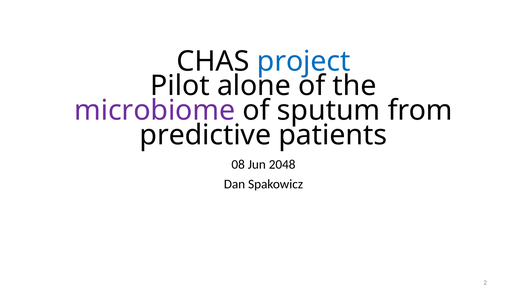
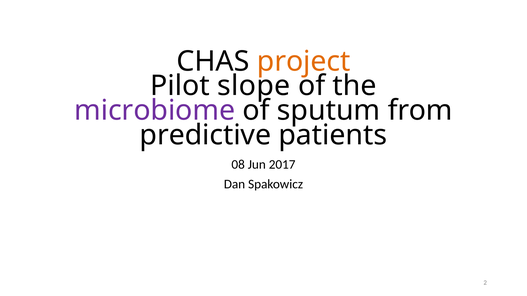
project colour: blue -> orange (304, 61)
alone: alone -> slope (254, 86)
2048: 2048 -> 2017 (282, 165)
